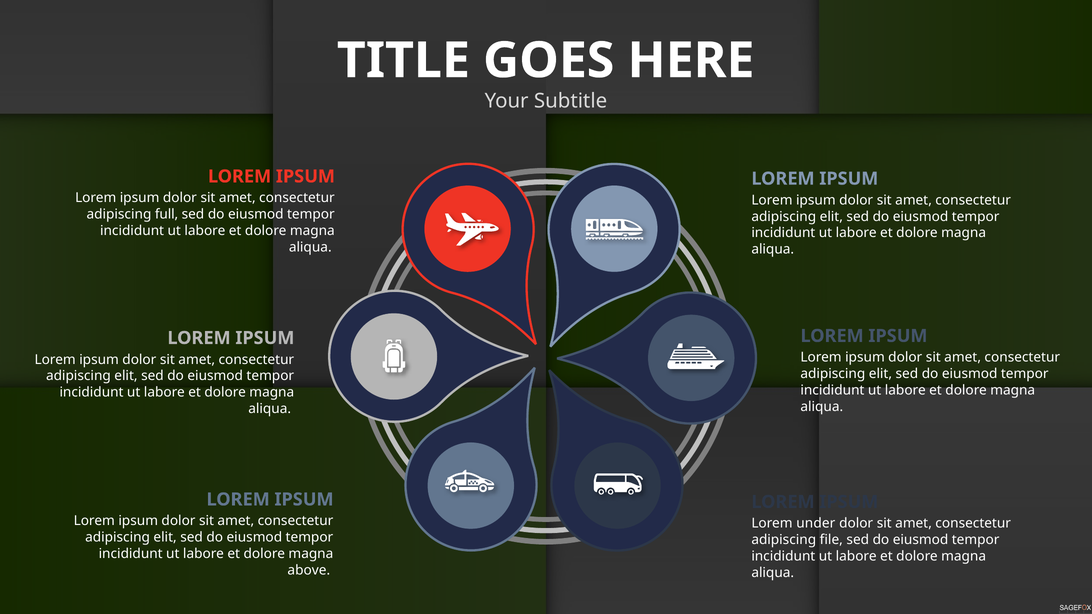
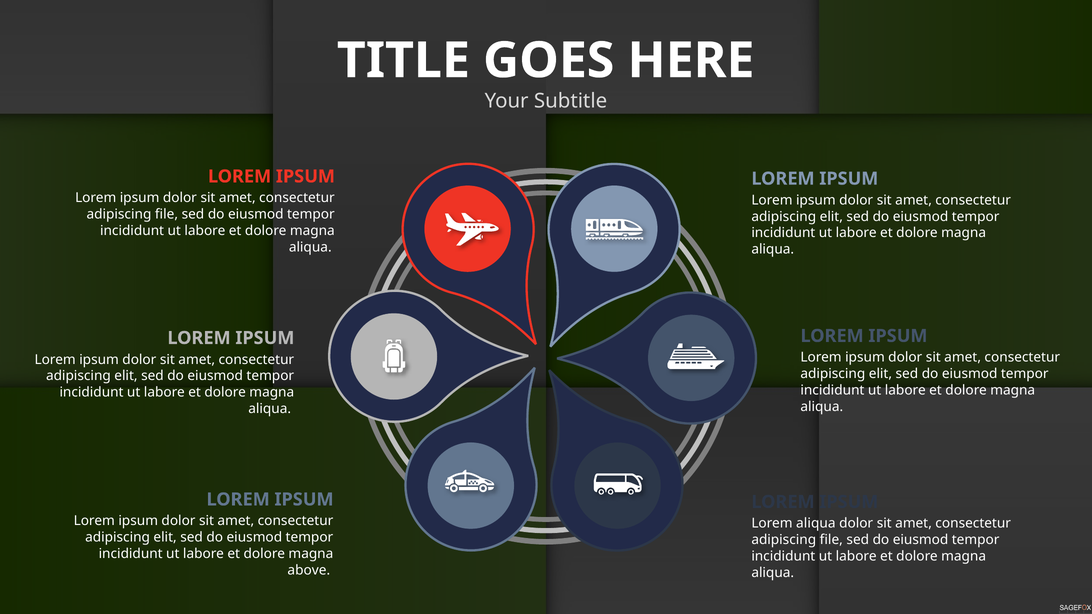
full: full -> file (167, 214)
Lorem under: under -> aliqua (816, 524)
